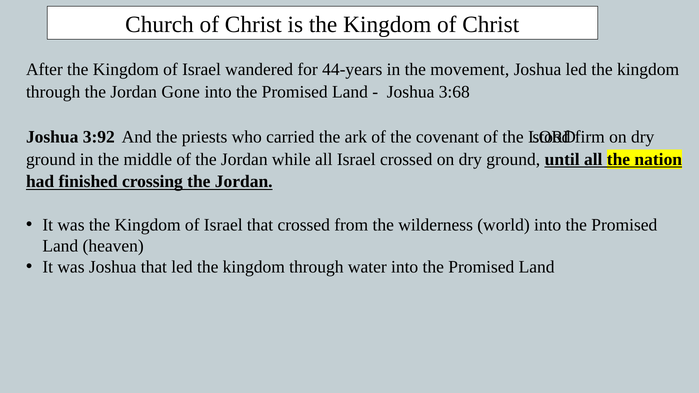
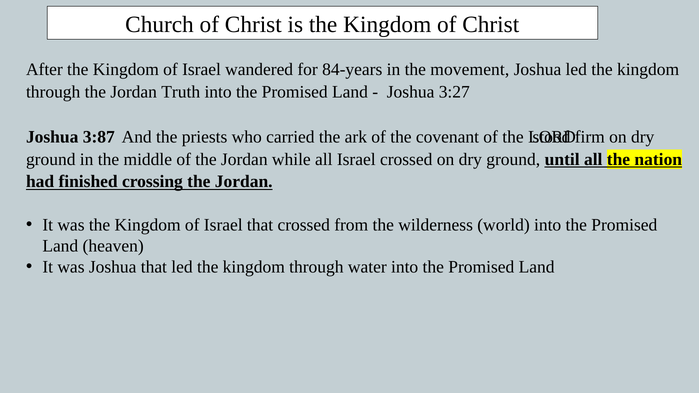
44-years: 44-years -> 84-years (352, 70)
Gone: Gone -> Truth (181, 92)
3:68: 3:68 -> 3:27 (454, 92)
3:92: 3:92 -> 3:87 (99, 137)
